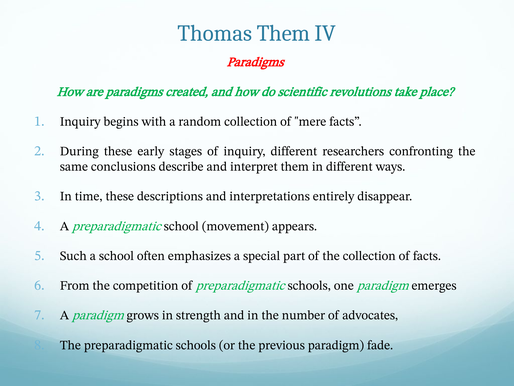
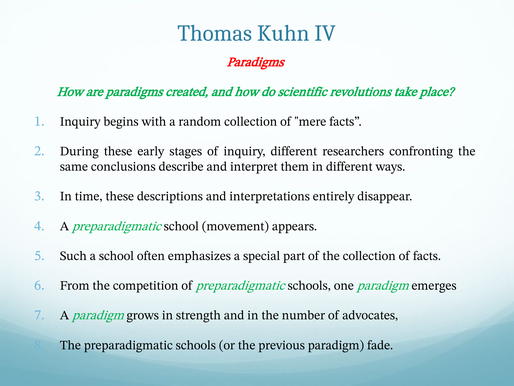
Thomas Them: Them -> Kuhn (283, 33)
